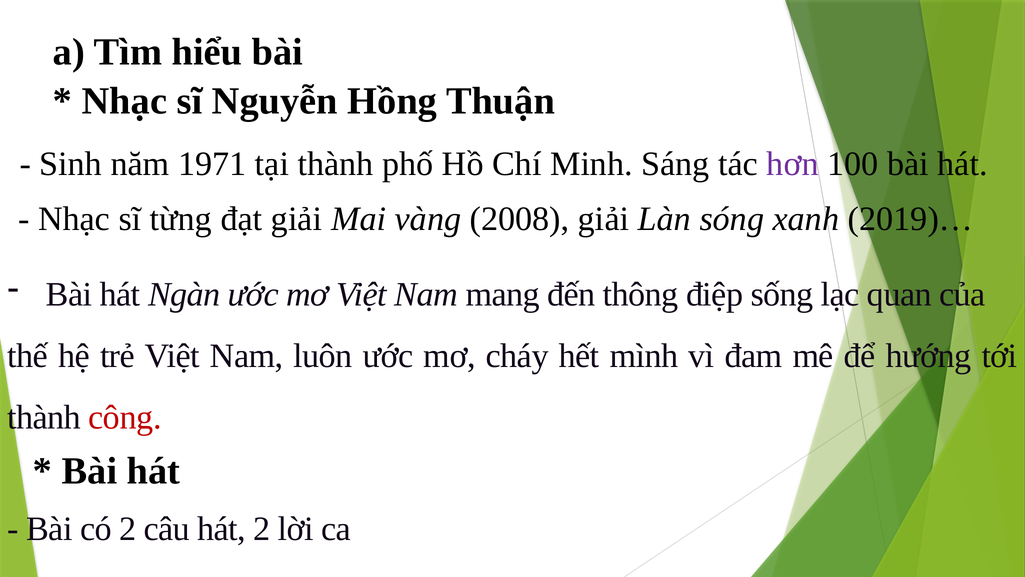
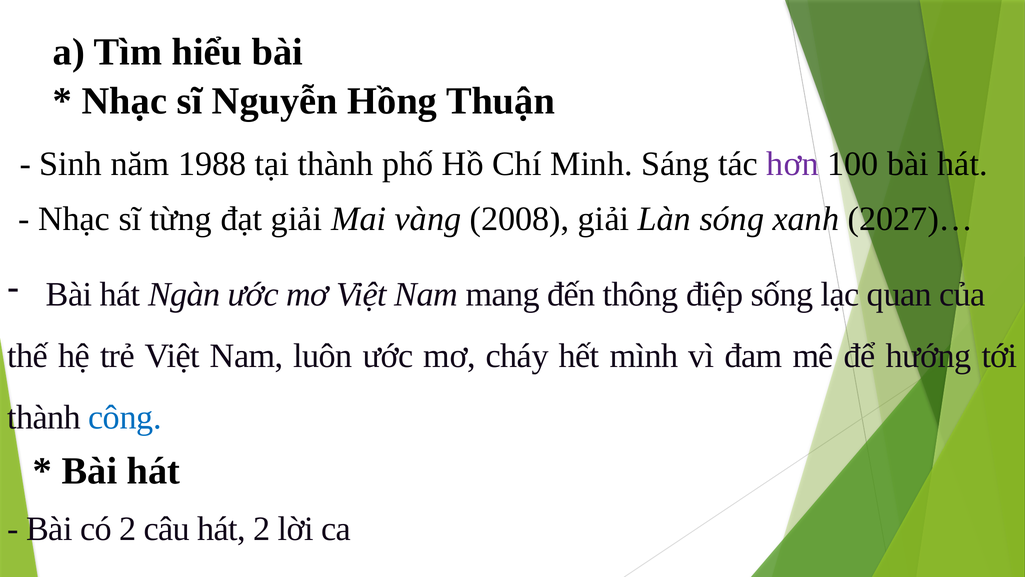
1971: 1971 -> 1988 (212, 164)
2019)…: 2019)… -> 2027)… (910, 219)
công colour: red -> blue (125, 417)
